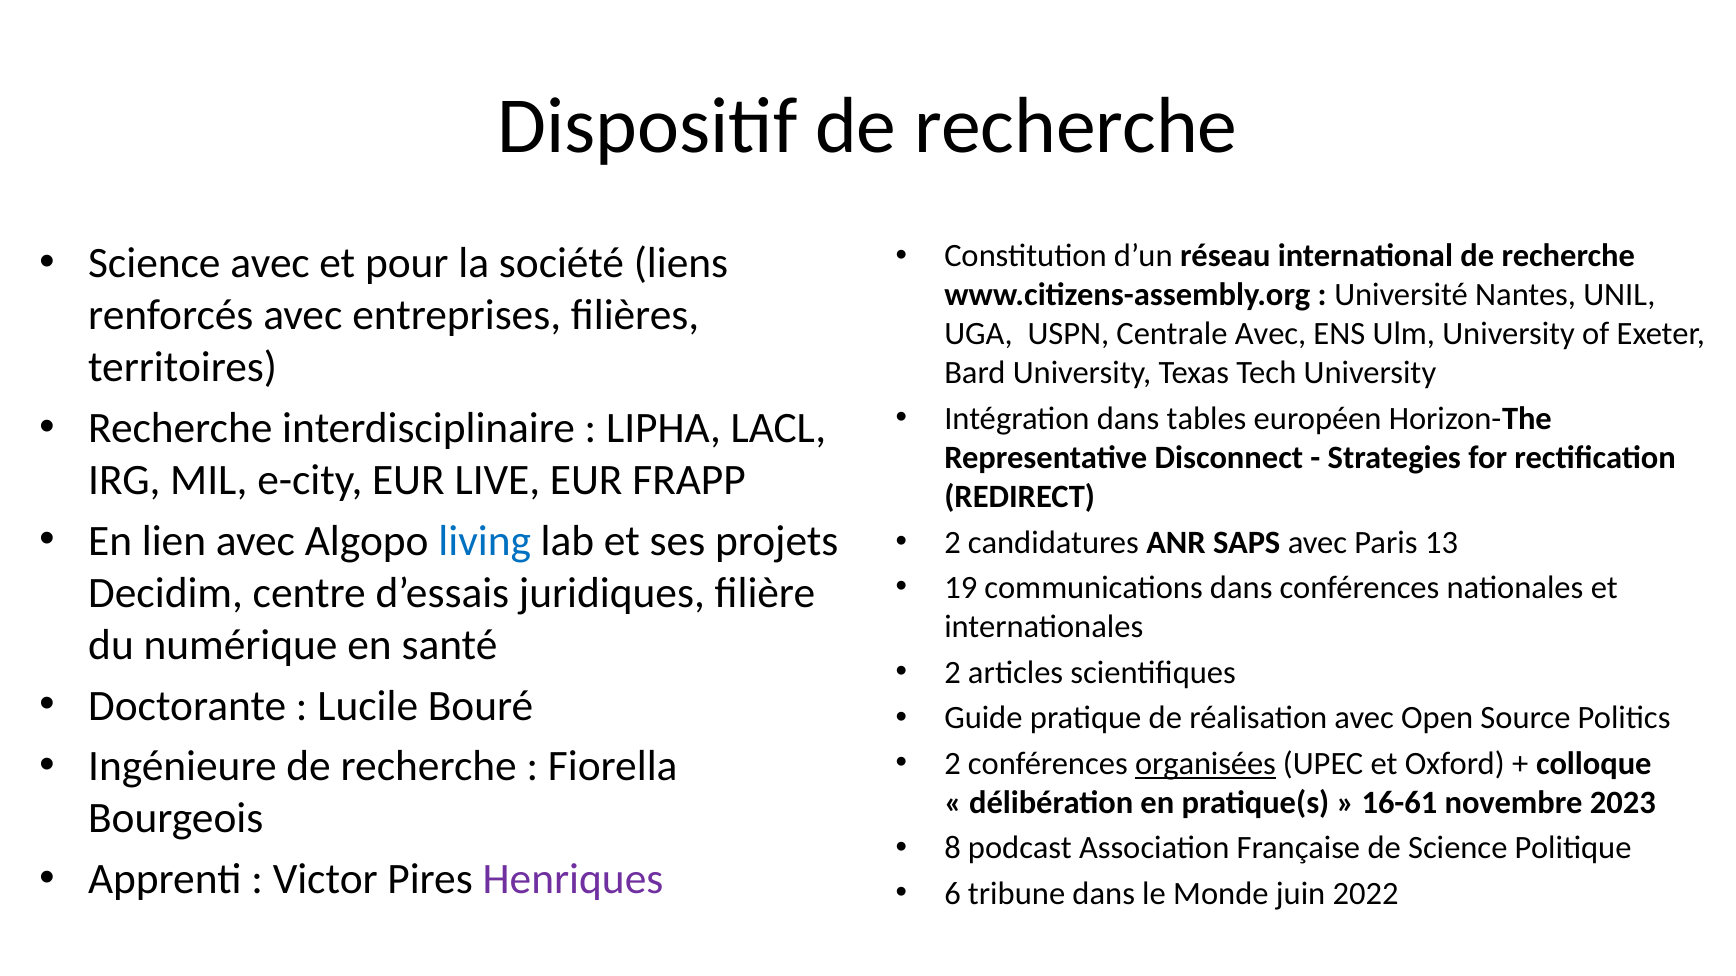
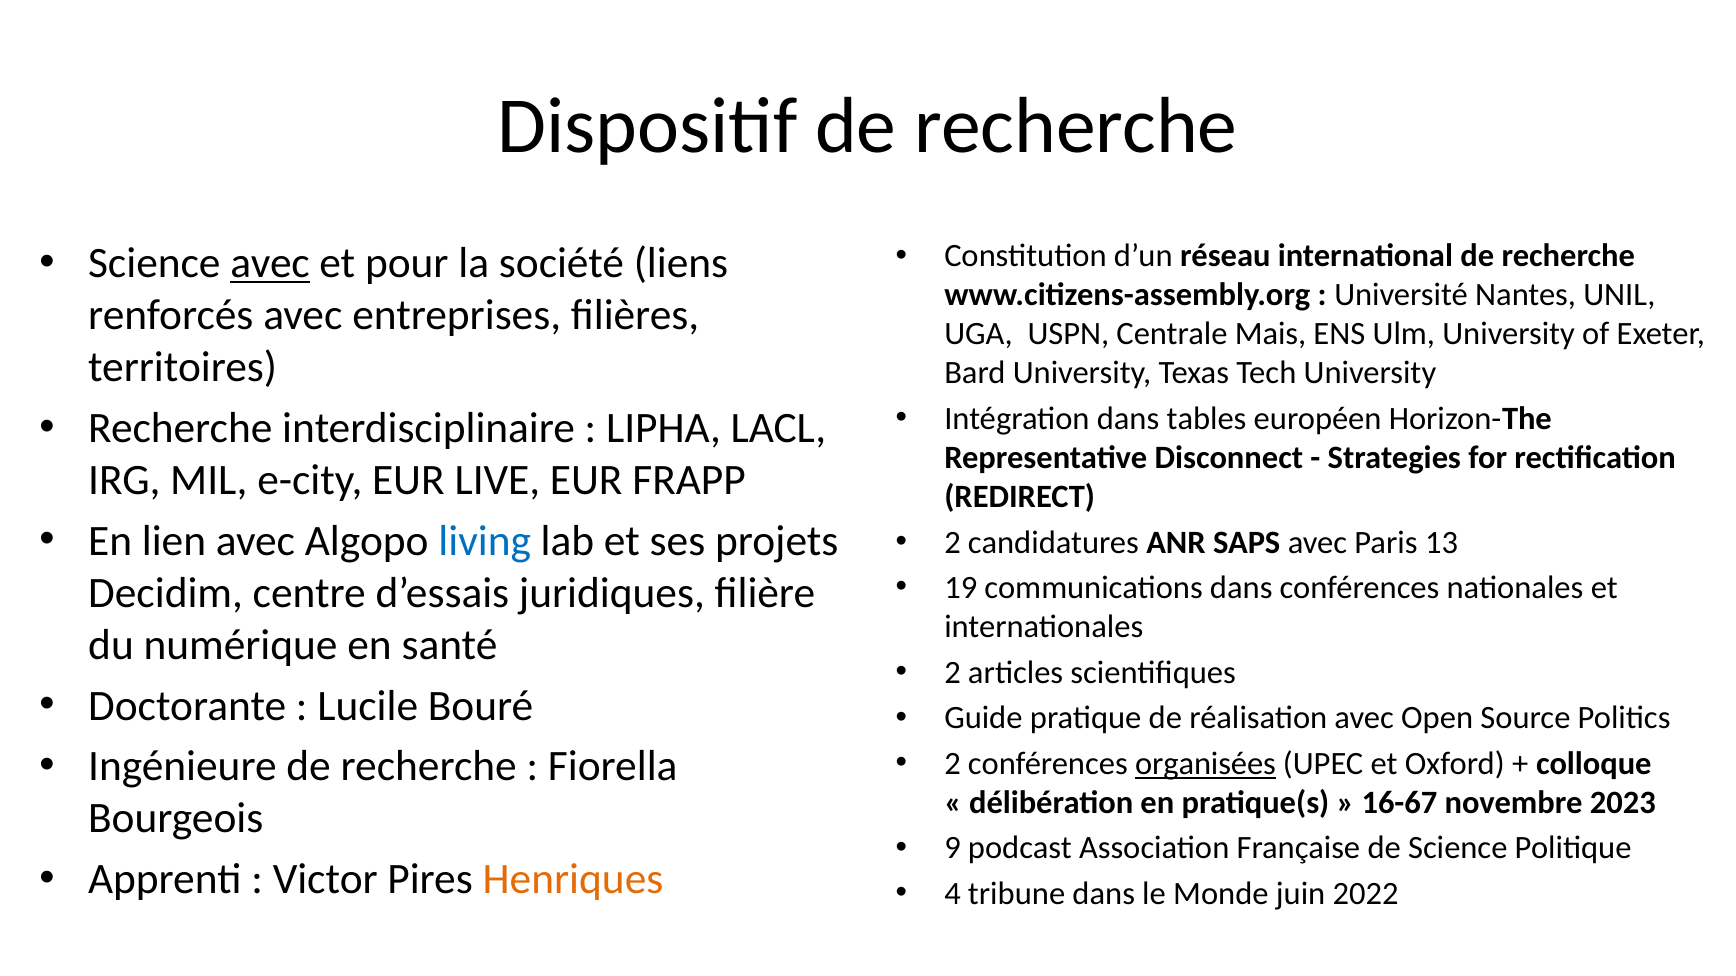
avec underline: none -> present (270, 263)
Centrale Avec: Avec -> Mais (1271, 334)
16-61: 16-61 -> 16-67 (1399, 803)
8: 8 -> 9 (953, 849)
Henriques colour: purple -> orange (573, 880)
6: 6 -> 4 (953, 894)
